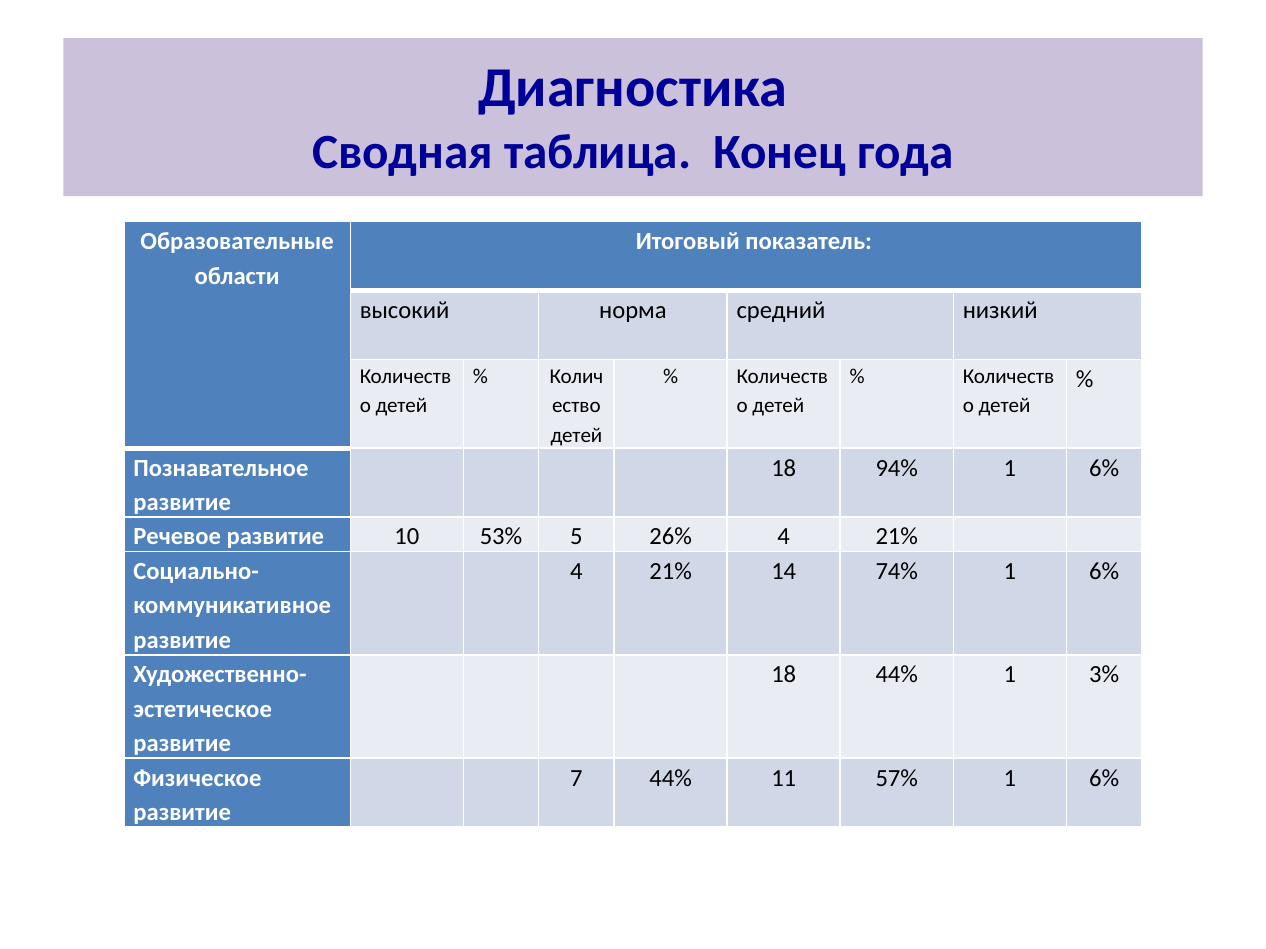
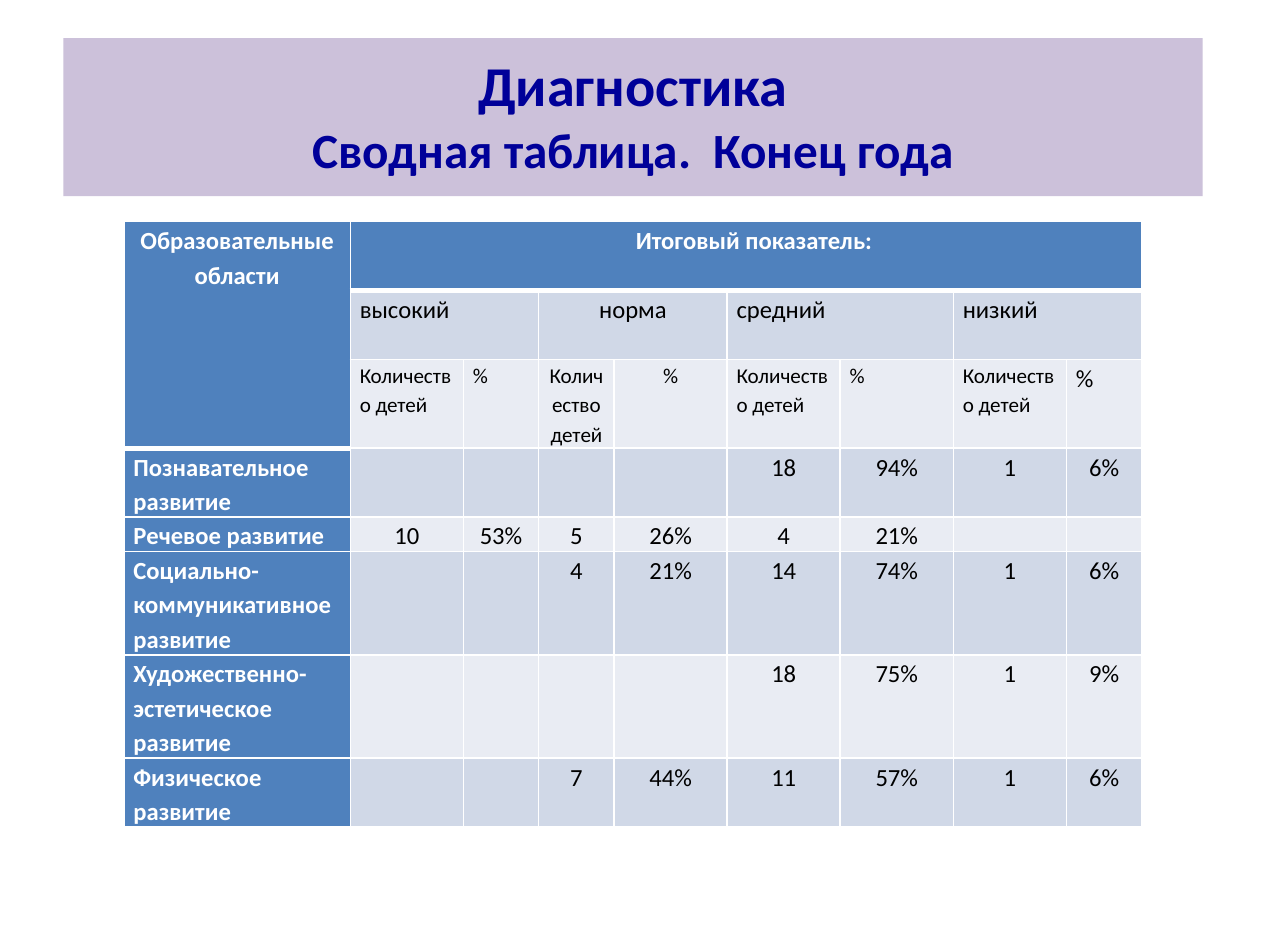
18 44%: 44% -> 75% (897, 675)
3%: 3% -> 9% (1104, 675)
